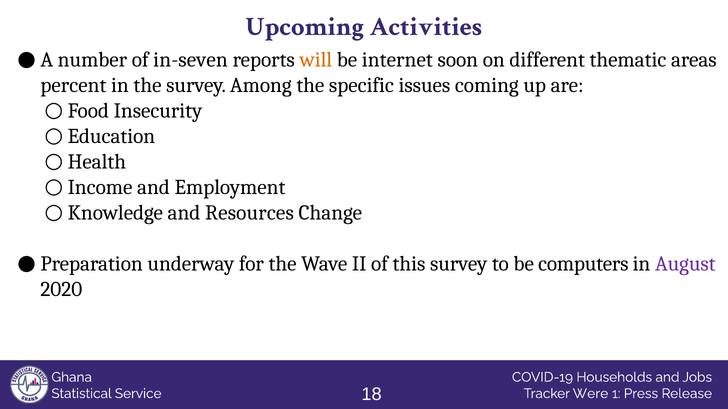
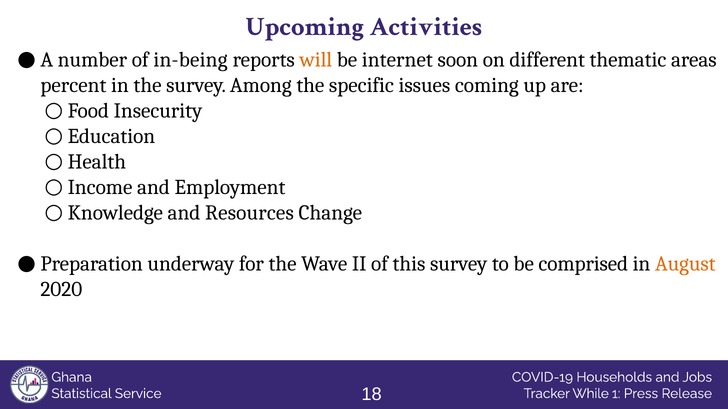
in-seven: in-seven -> in-being (190, 60)
computers: computers -> comprised (583, 264)
August colour: purple -> orange (685, 264)
Were: Were -> While (591, 394)
